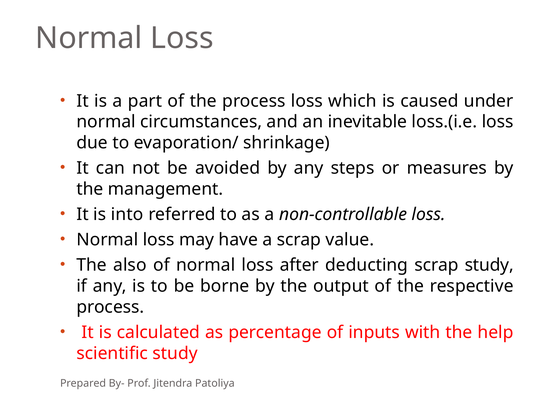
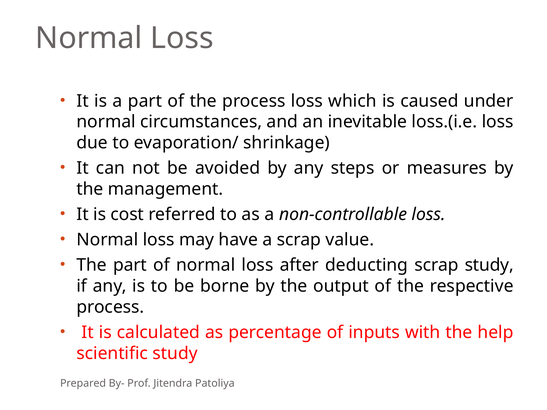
into: into -> cost (127, 215)
The also: also -> part (130, 265)
